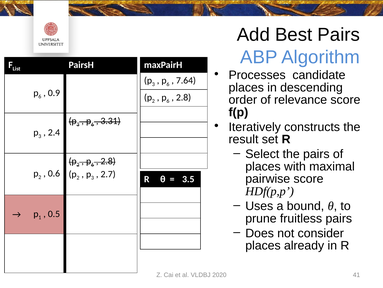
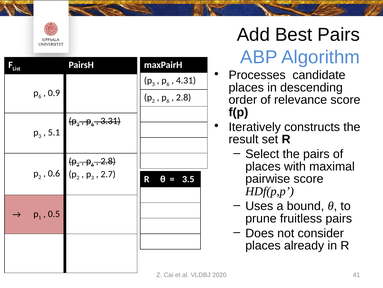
7.64: 7.64 -> 4.31 (186, 80)
2.4: 2.4 -> 5.1 (54, 132)
